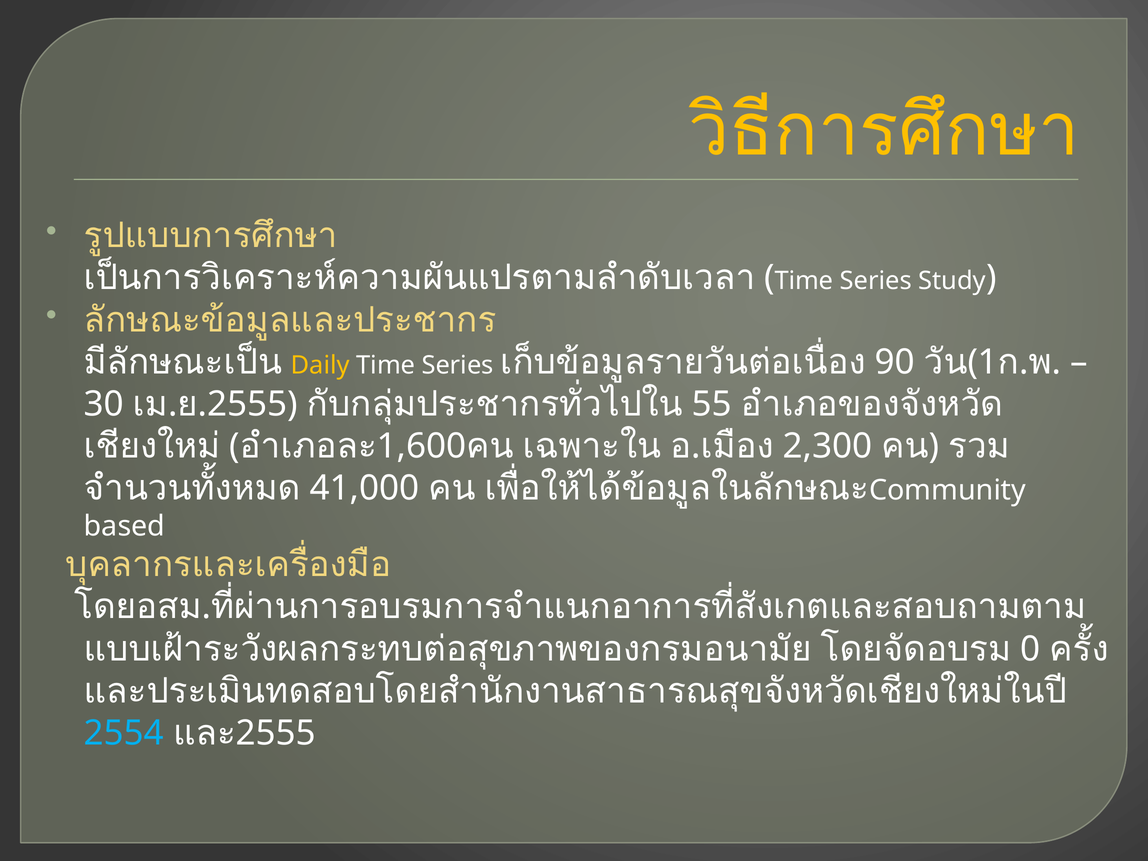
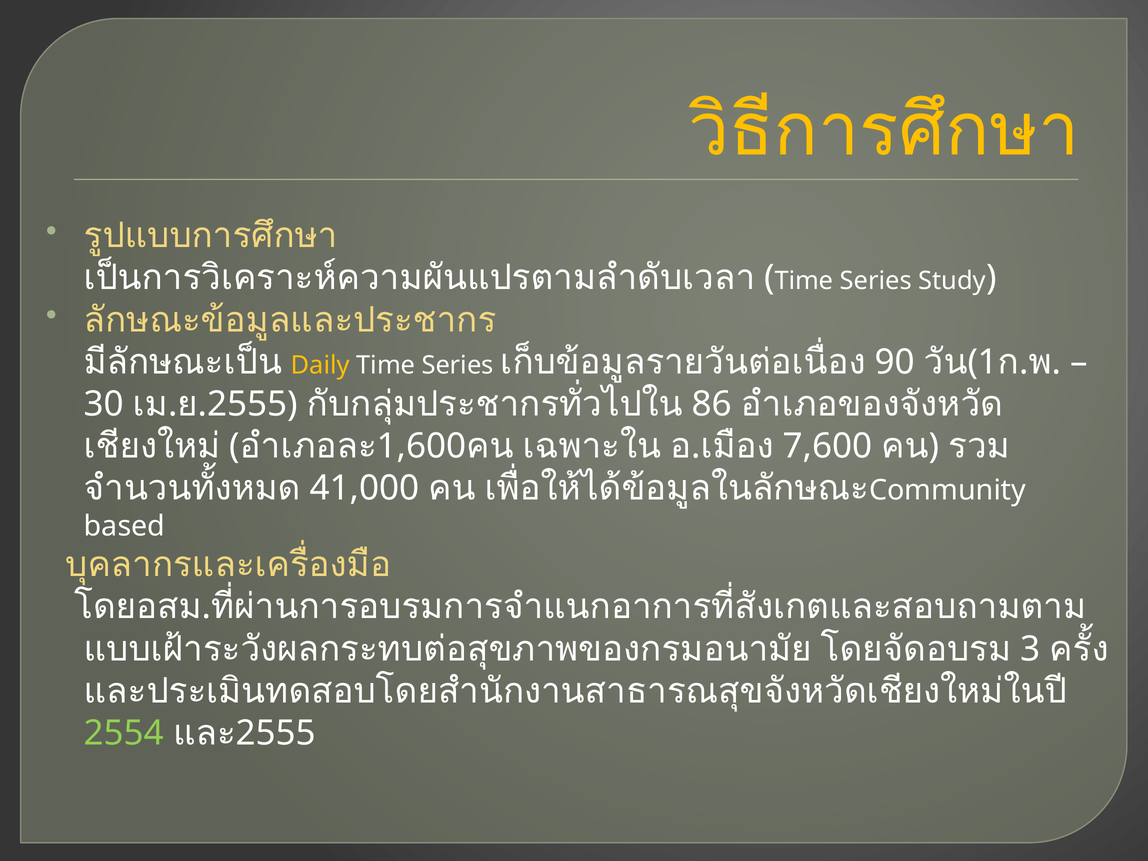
55: 55 -> 86 (712, 404)
2,300: 2,300 -> 7,600 (828, 446)
0: 0 -> 3 (1030, 649)
2554 colour: light blue -> light green (124, 733)
